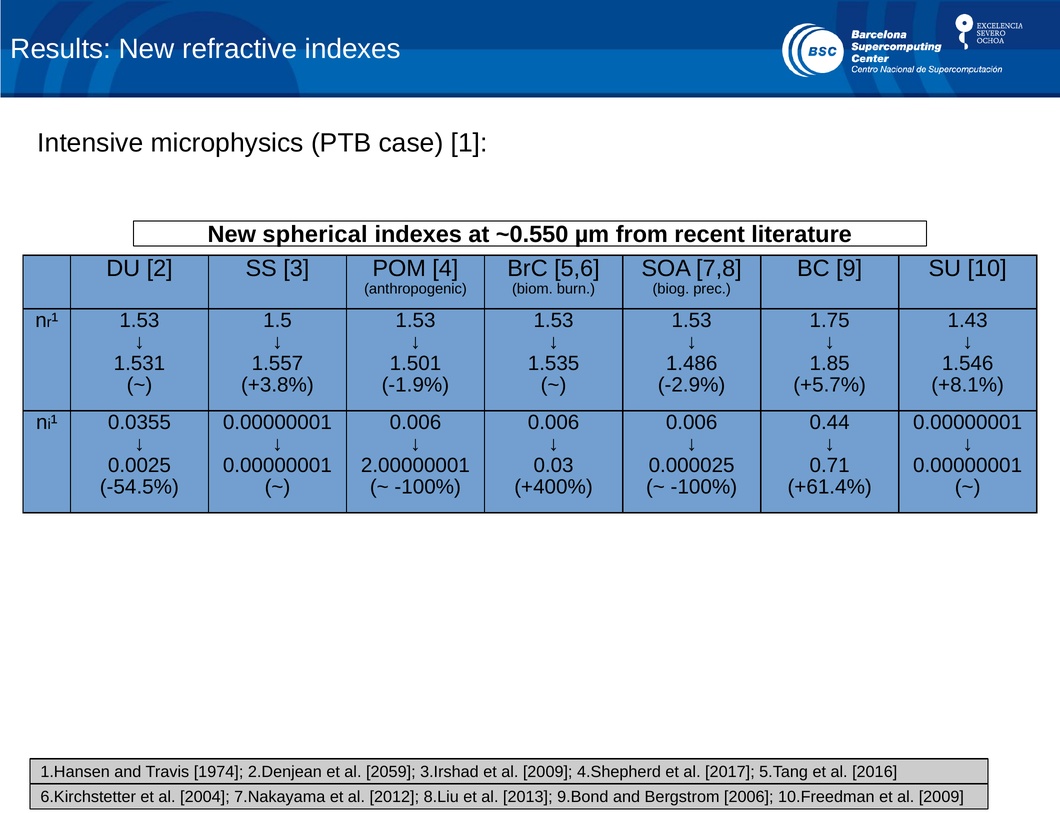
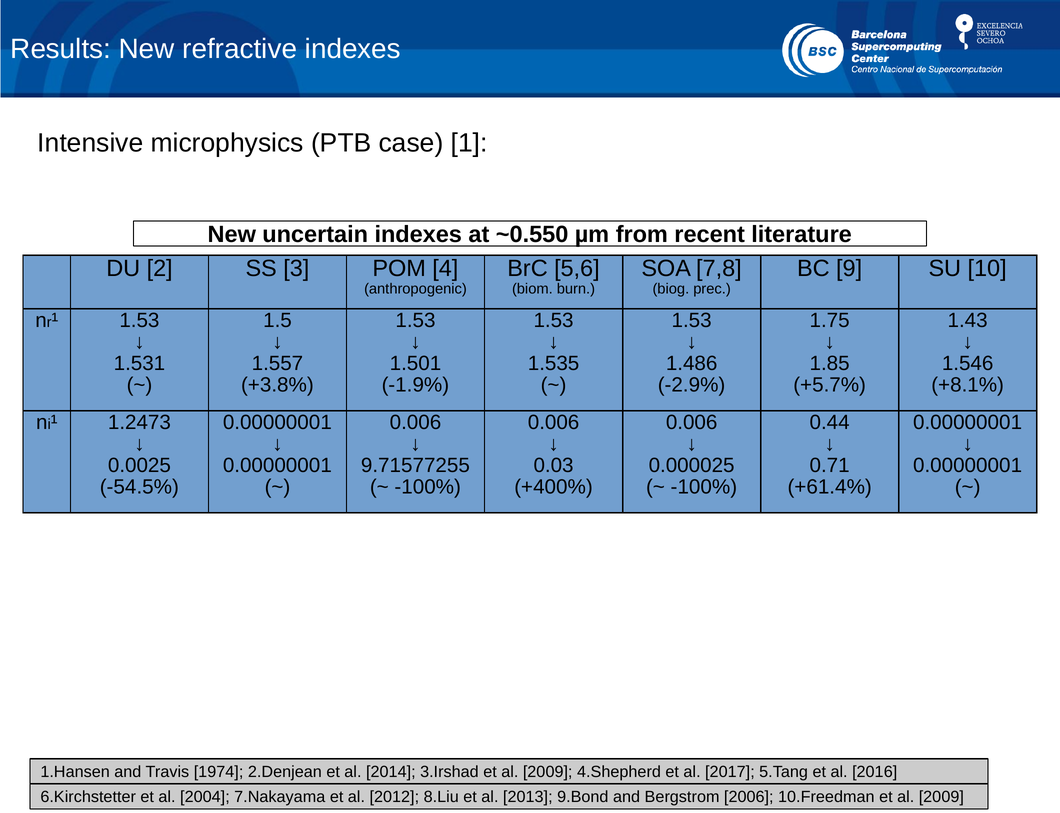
spherical: spherical -> uncertain (315, 235)
0.0355: 0.0355 -> 1.2473 (139, 423)
2.00000001: 2.00000001 -> 9.71577255 (415, 466)
2059: 2059 -> 2014 (391, 773)
